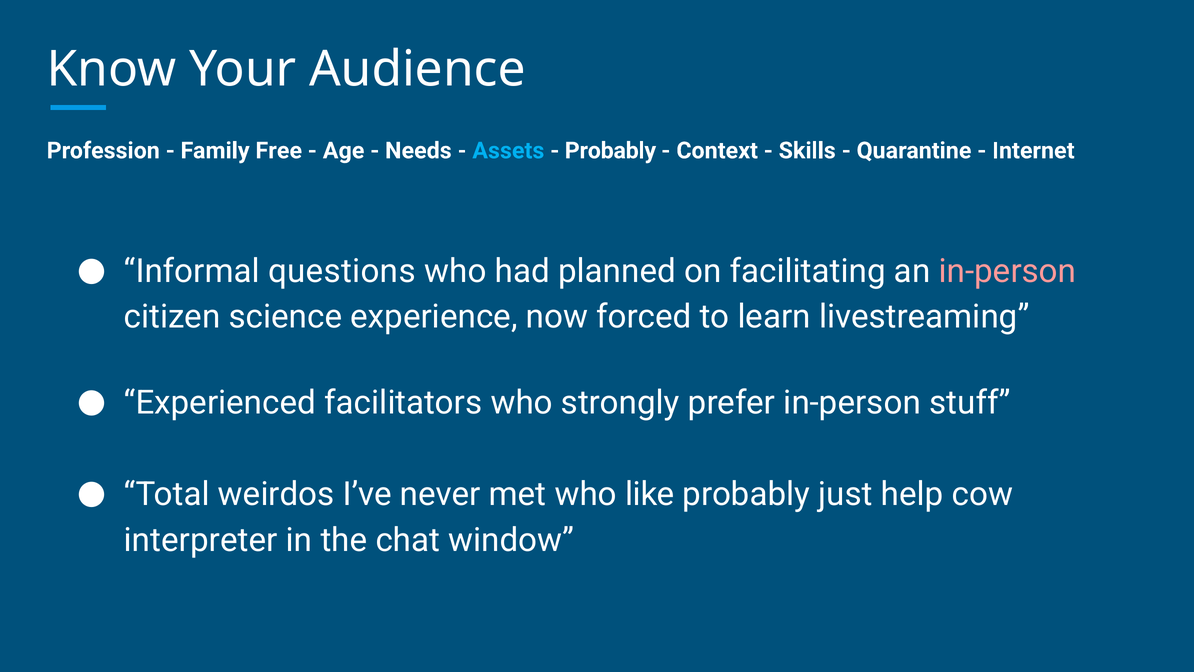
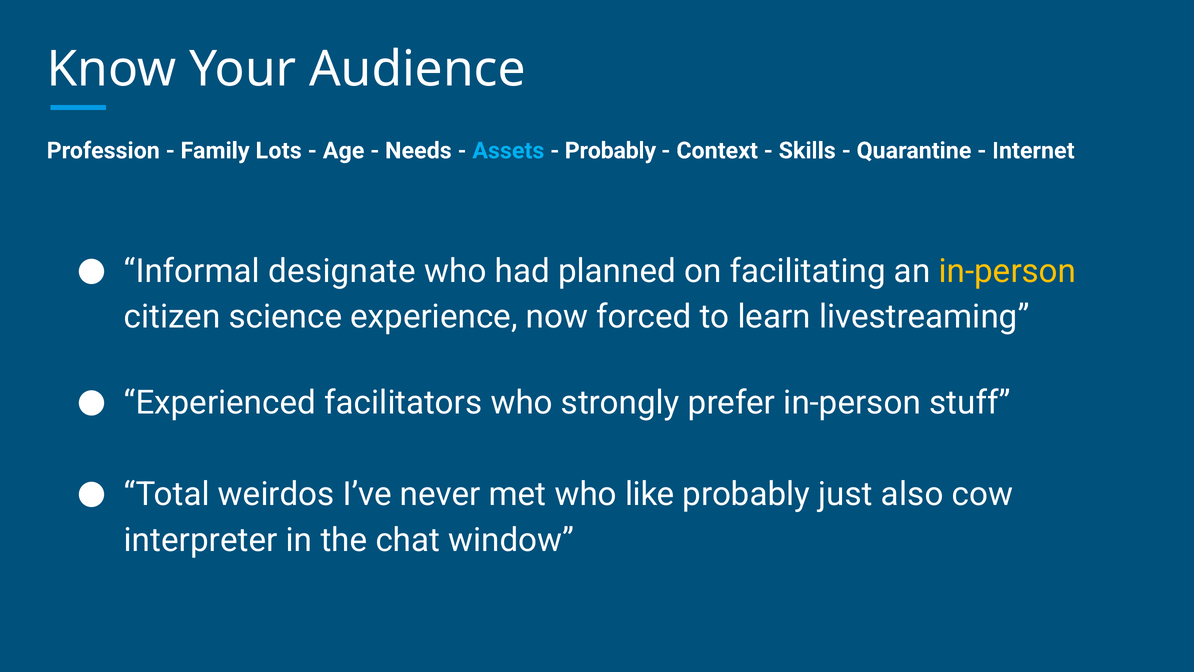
Free: Free -> Lots (279, 151)
questions: questions -> designate (342, 271)
in-person colour: pink -> yellow (1007, 271)
help: help -> also (912, 494)
